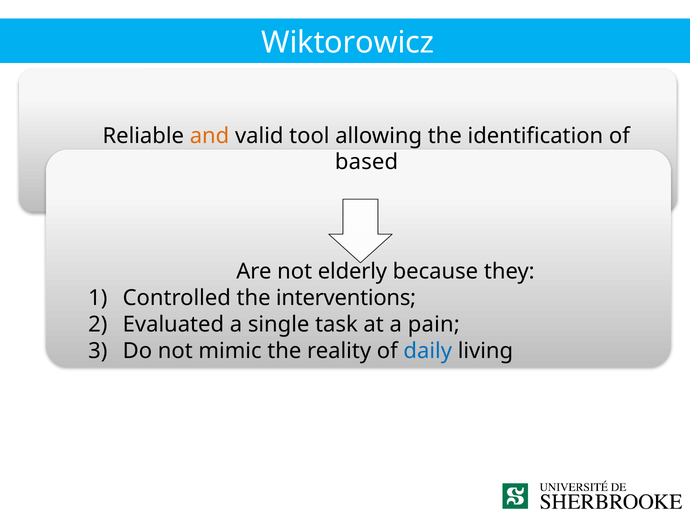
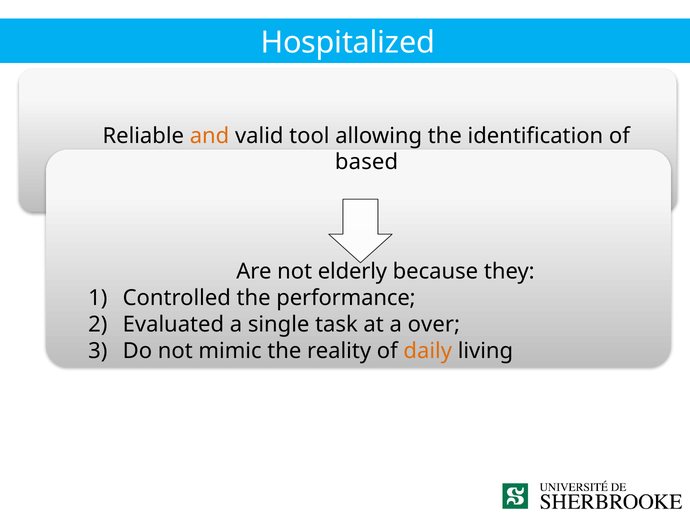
Wiktorowicz: Wiktorowicz -> Hospitalized (348, 43)
interventions: interventions -> performance (346, 298)
pain: pain -> over (434, 324)
daily colour: blue -> orange (428, 351)
